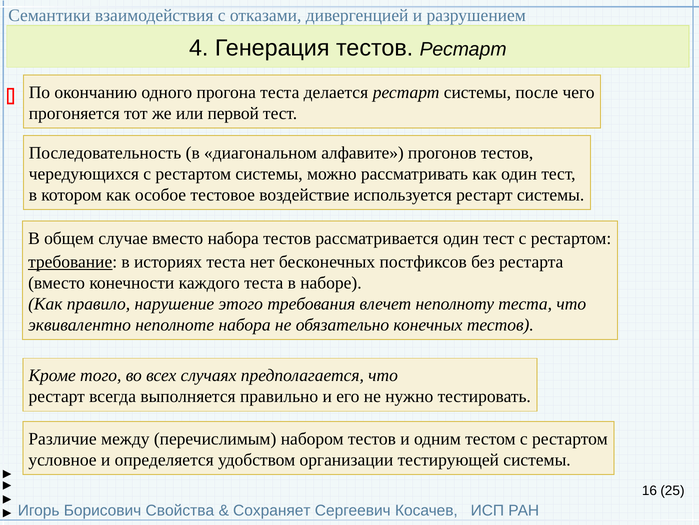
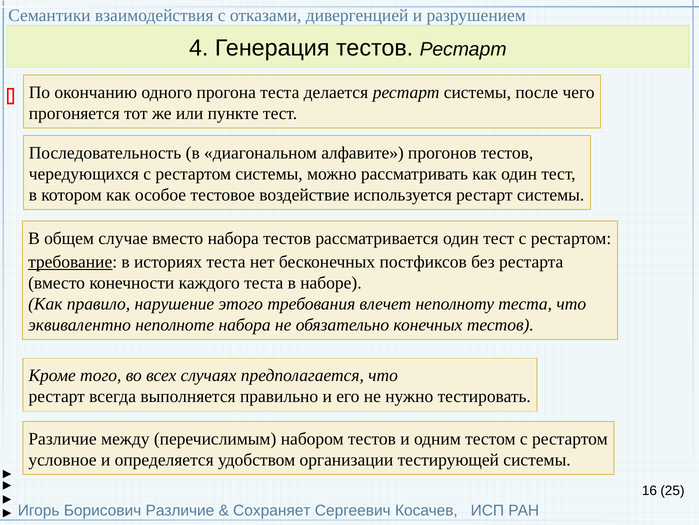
первой: первой -> пункте (233, 113)
Борисович Свойства: Свойства -> Различие (180, 510)
